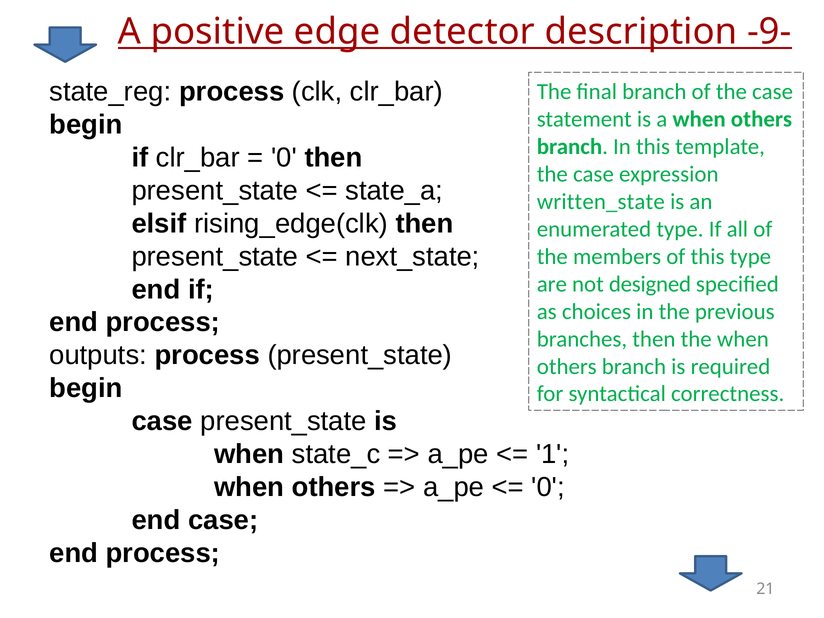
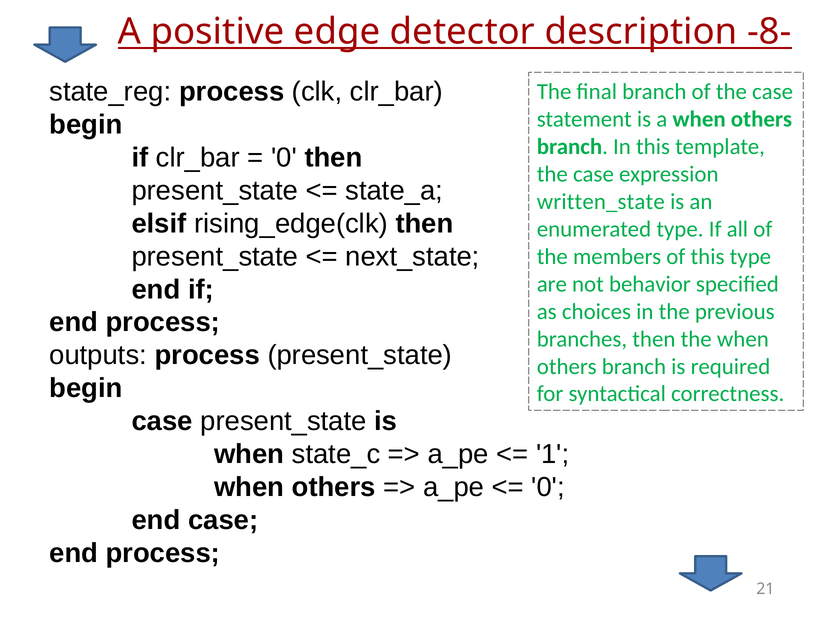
-9-: -9- -> -8- (769, 31)
designed: designed -> behavior (650, 284)
